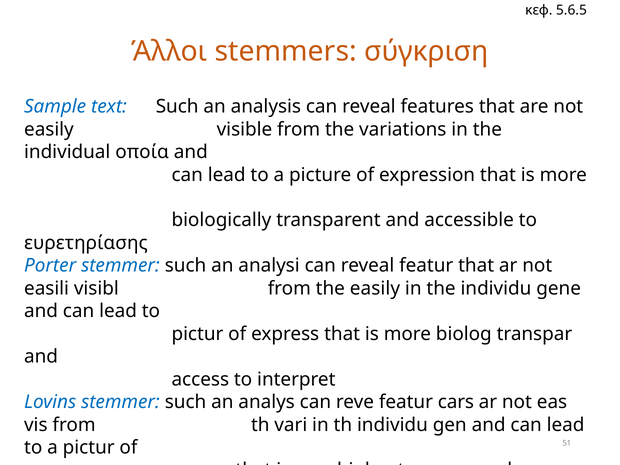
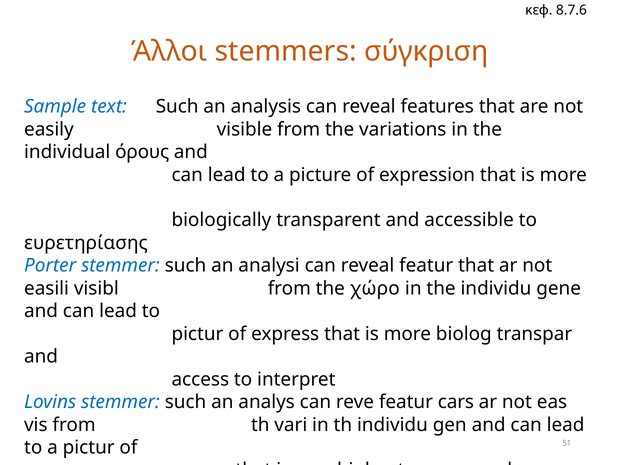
5.6.5: 5.6.5 -> 8.7.6 (571, 10)
οποία: οποία -> όρους (142, 152)
the easily: easily -> χώρο (375, 288)
